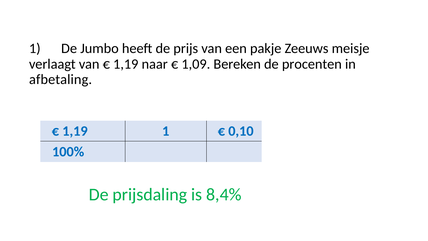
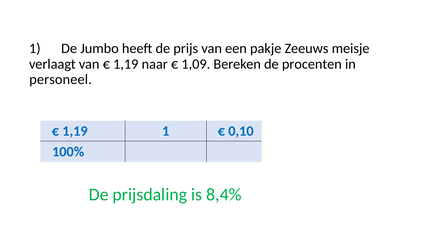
afbetaling: afbetaling -> personeel (61, 79)
